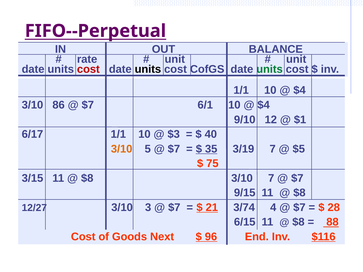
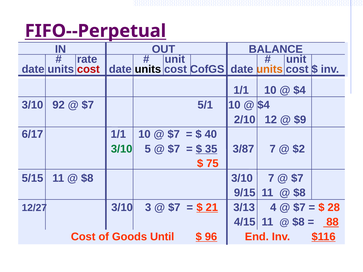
units colour: green -> orange (270, 69)
86: 86 -> 92 (59, 105)
6/1: 6/1 -> 5/1 (205, 105)
9/10: 9/10 -> 2/10 (245, 120)
$1: $1 -> $9 (300, 120)
$3: $3 -> $7 (174, 134)
3/10 colour: orange -> green (122, 149)
3/19: 3/19 -> 3/87 (243, 149)
$5: $5 -> $2 (299, 149)
3/15: 3/15 -> 5/15 (32, 178)
3/74: 3/74 -> 3/13 (244, 208)
6/15: 6/15 -> 4/15 (245, 222)
Next: Next -> Until (162, 237)
